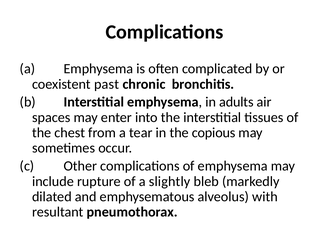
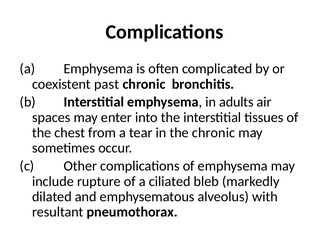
the copious: copious -> chronic (214, 133)
slightly: slightly -> ciliated (170, 181)
